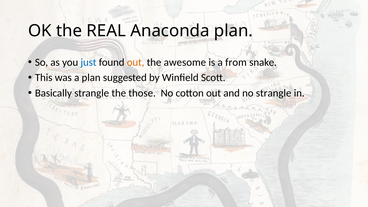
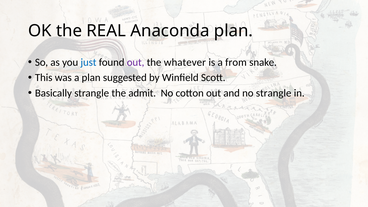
out colour: orange -> purple (136, 62)
awesome: awesome -> whatever (185, 62)
those: those -> admit (142, 93)
